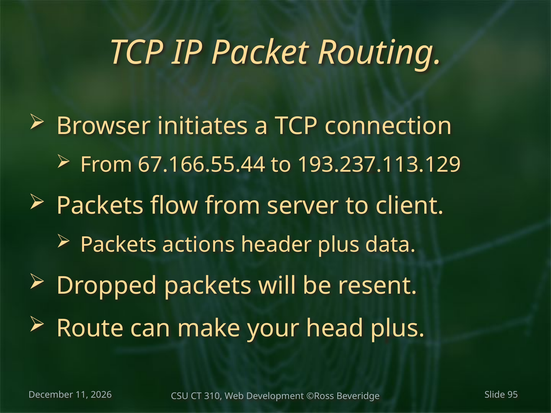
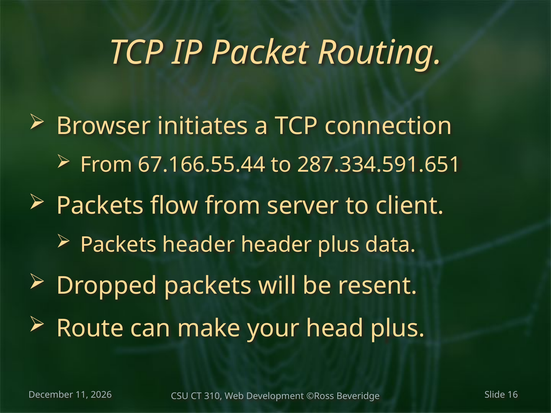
193.237.113.129: 193.237.113.129 -> 287.334.591.651 (379, 165)
Packets actions: actions -> header (199, 245)
95: 95 -> 16 (513, 395)
